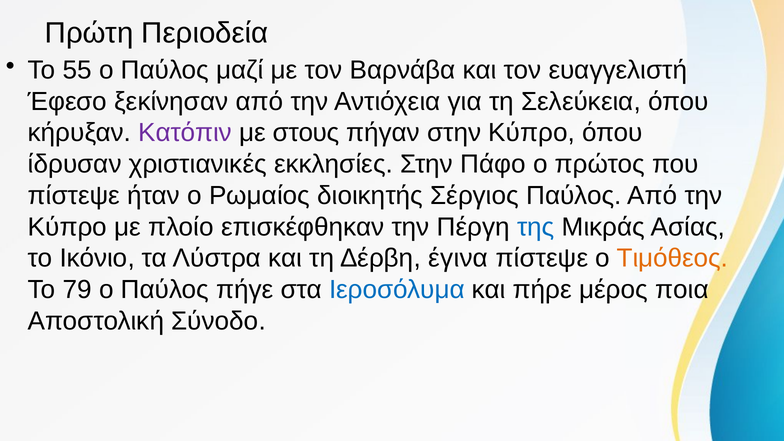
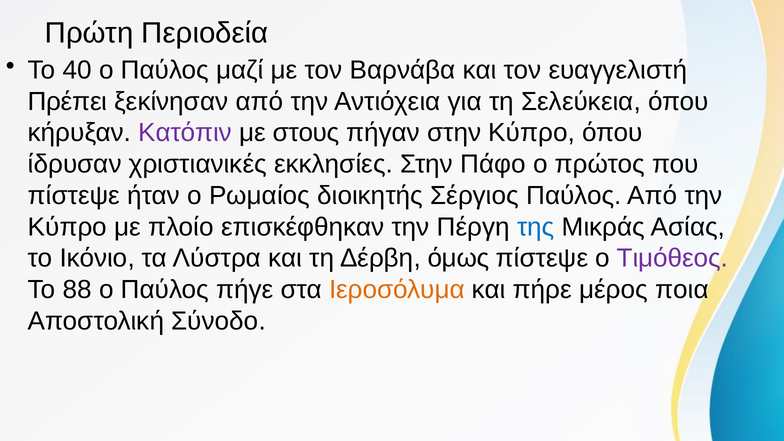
55: 55 -> 40 (77, 70)
Έφεσο: Έφεσο -> Πρέπει (67, 101)
έγινα: έγινα -> όμως (458, 258)
Τιμόθεος colour: orange -> purple (672, 258)
79: 79 -> 88 (77, 290)
Ιεροσόλυμα colour: blue -> orange (397, 290)
